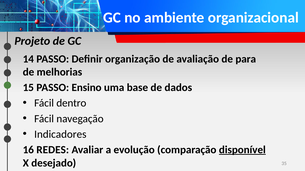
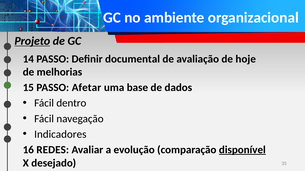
Projeto underline: none -> present (32, 41)
organização: organização -> documental (133, 59)
para: para -> hoje (246, 59)
Ensino: Ensino -> Afetar (86, 88)
